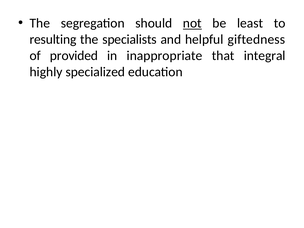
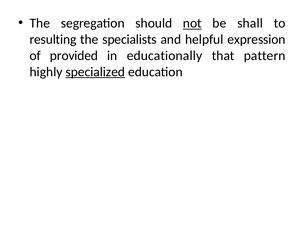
least: least -> shall (250, 23)
giftedness: giftedness -> expression (256, 39)
inappropriate: inappropriate -> educationally (164, 56)
integral: integral -> pattern (265, 56)
specialized underline: none -> present (95, 72)
